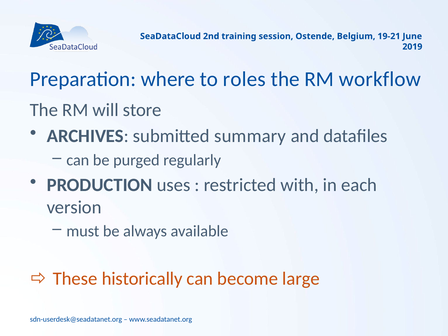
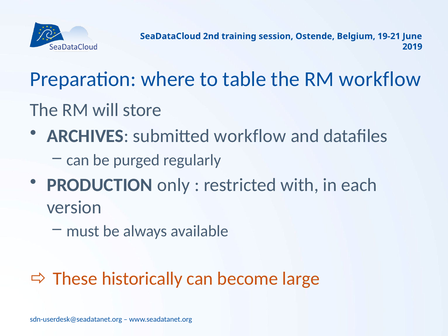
roles: roles -> table (244, 79)
submitted summary: summary -> workflow (250, 136)
uses: uses -> only (173, 185)
